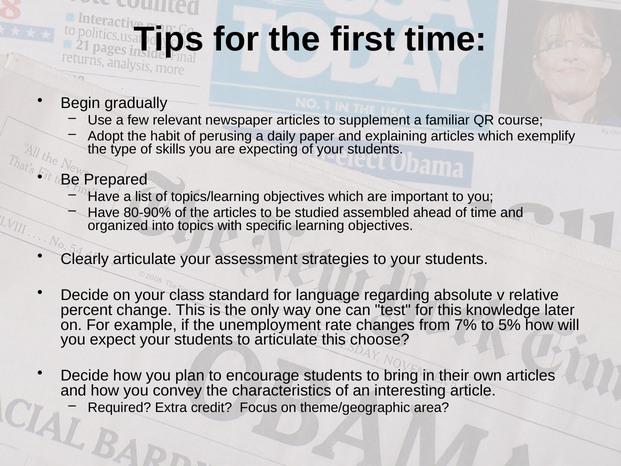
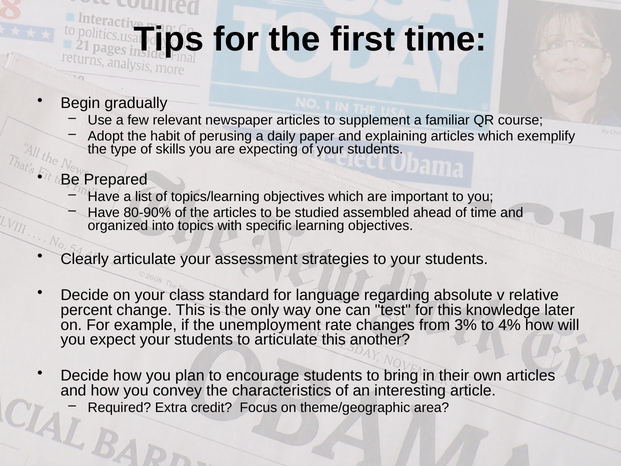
7%: 7% -> 3% (466, 325)
5%: 5% -> 4% (510, 325)
choose: choose -> another (380, 340)
